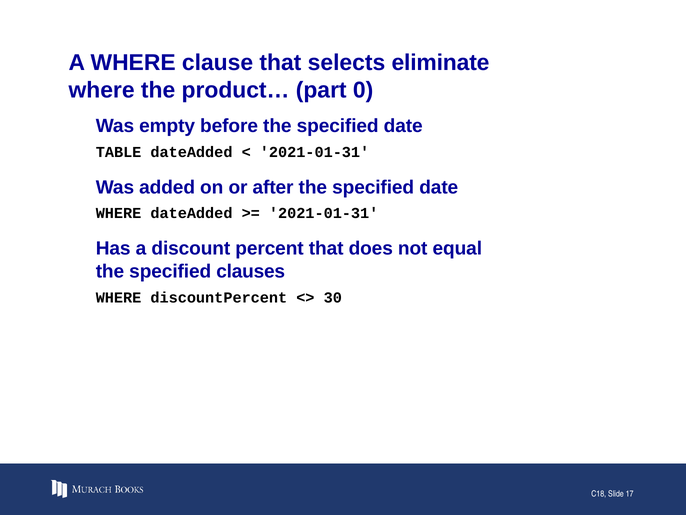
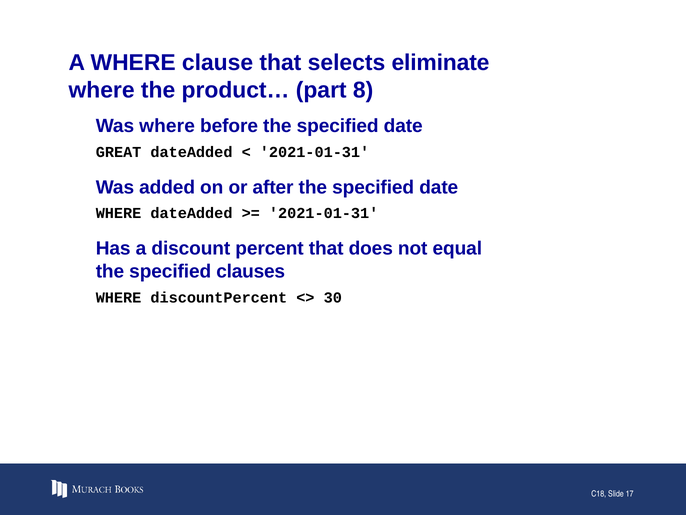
0: 0 -> 8 (363, 90)
Was empty: empty -> where (167, 126)
TABLE: TABLE -> GREAT (119, 152)
